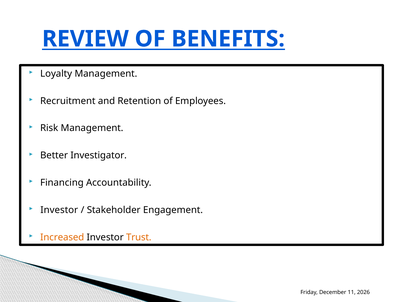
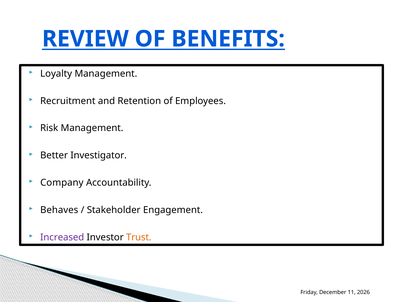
Financing: Financing -> Company (62, 183)
Investor: Investor -> Behaves (59, 210)
Increased colour: orange -> purple (62, 238)
